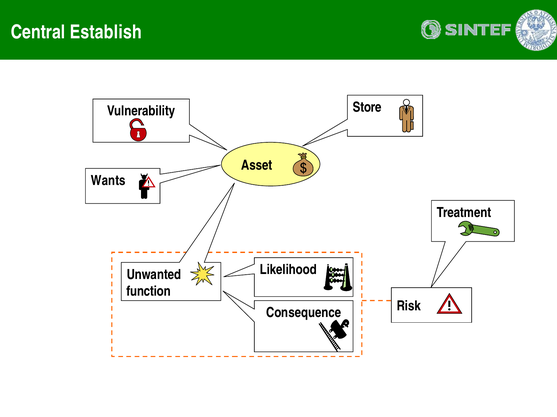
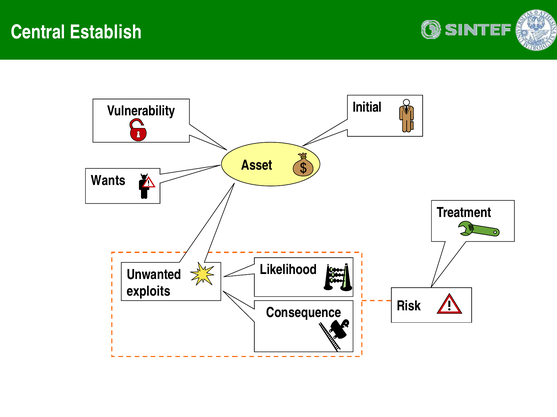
Store: Store -> Initial (367, 107)
function: function -> exploits (149, 292)
